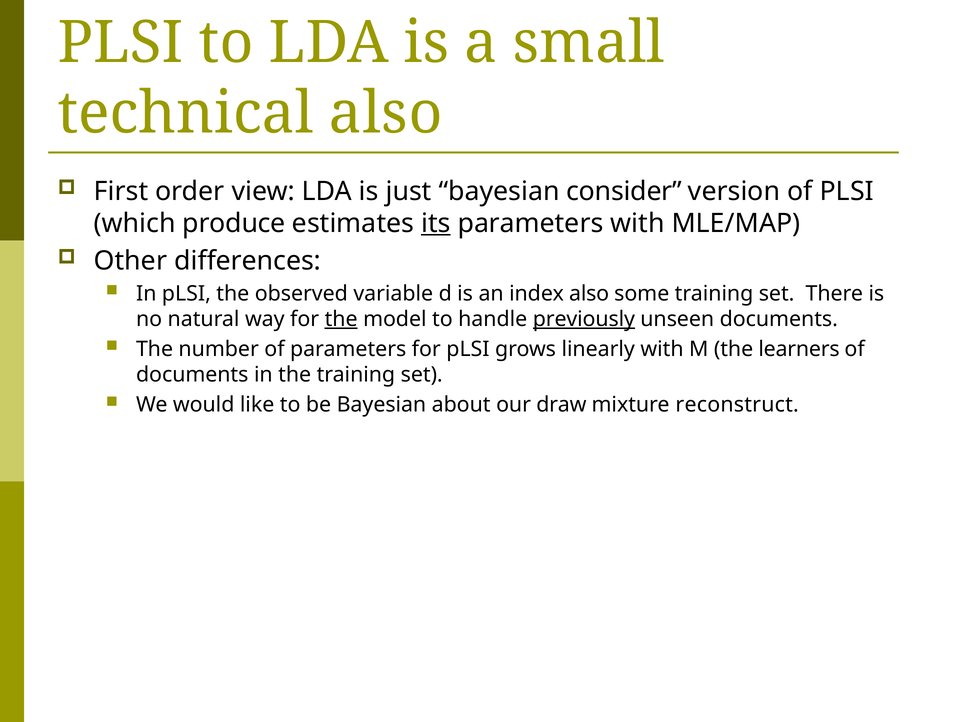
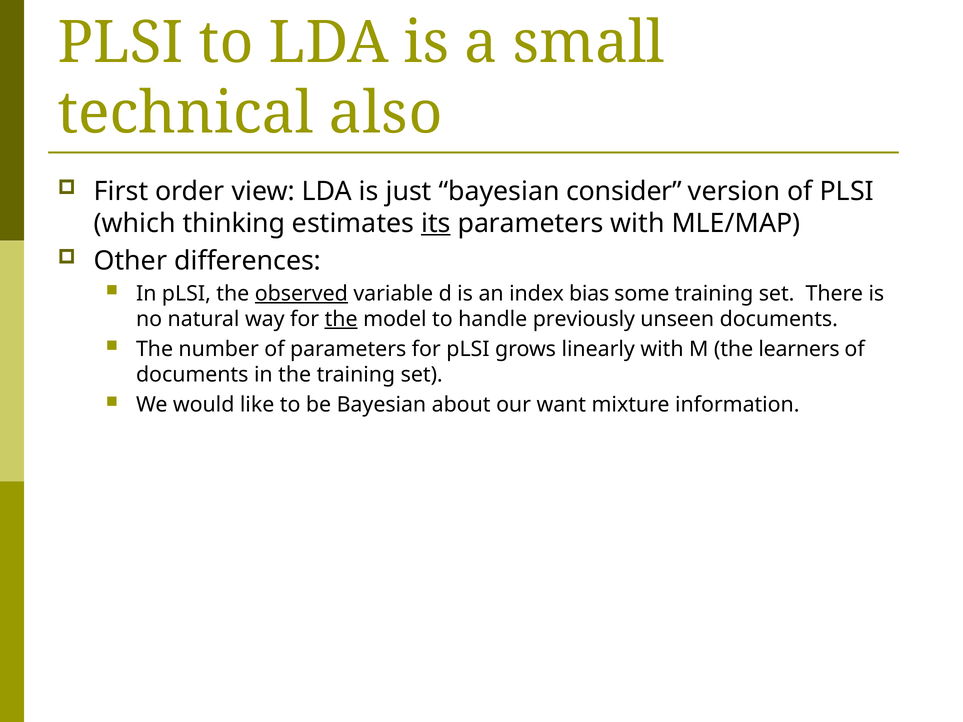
produce: produce -> thinking (234, 223)
observed underline: none -> present (301, 294)
index also: also -> bias (589, 294)
previously underline: present -> none (584, 319)
draw: draw -> want (561, 405)
reconstruct: reconstruct -> information (737, 405)
